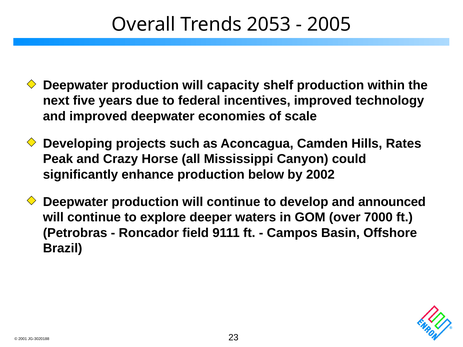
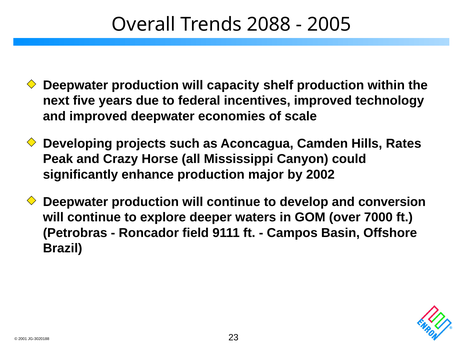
2053: 2053 -> 2088 (269, 24)
below: below -> major (266, 175)
announced: announced -> conversion (392, 202)
